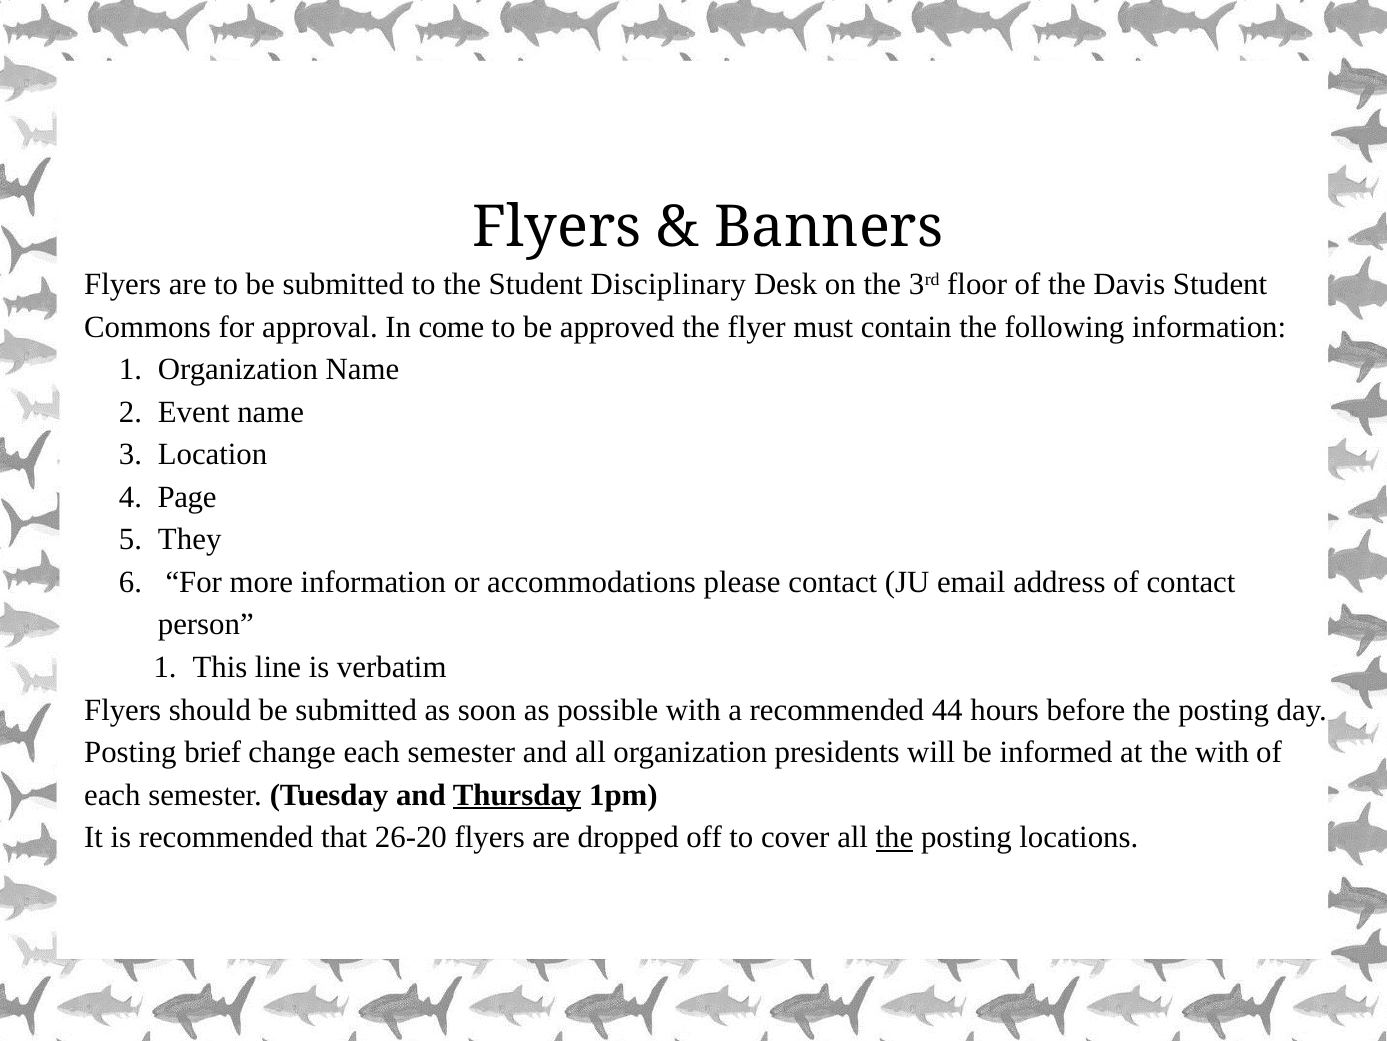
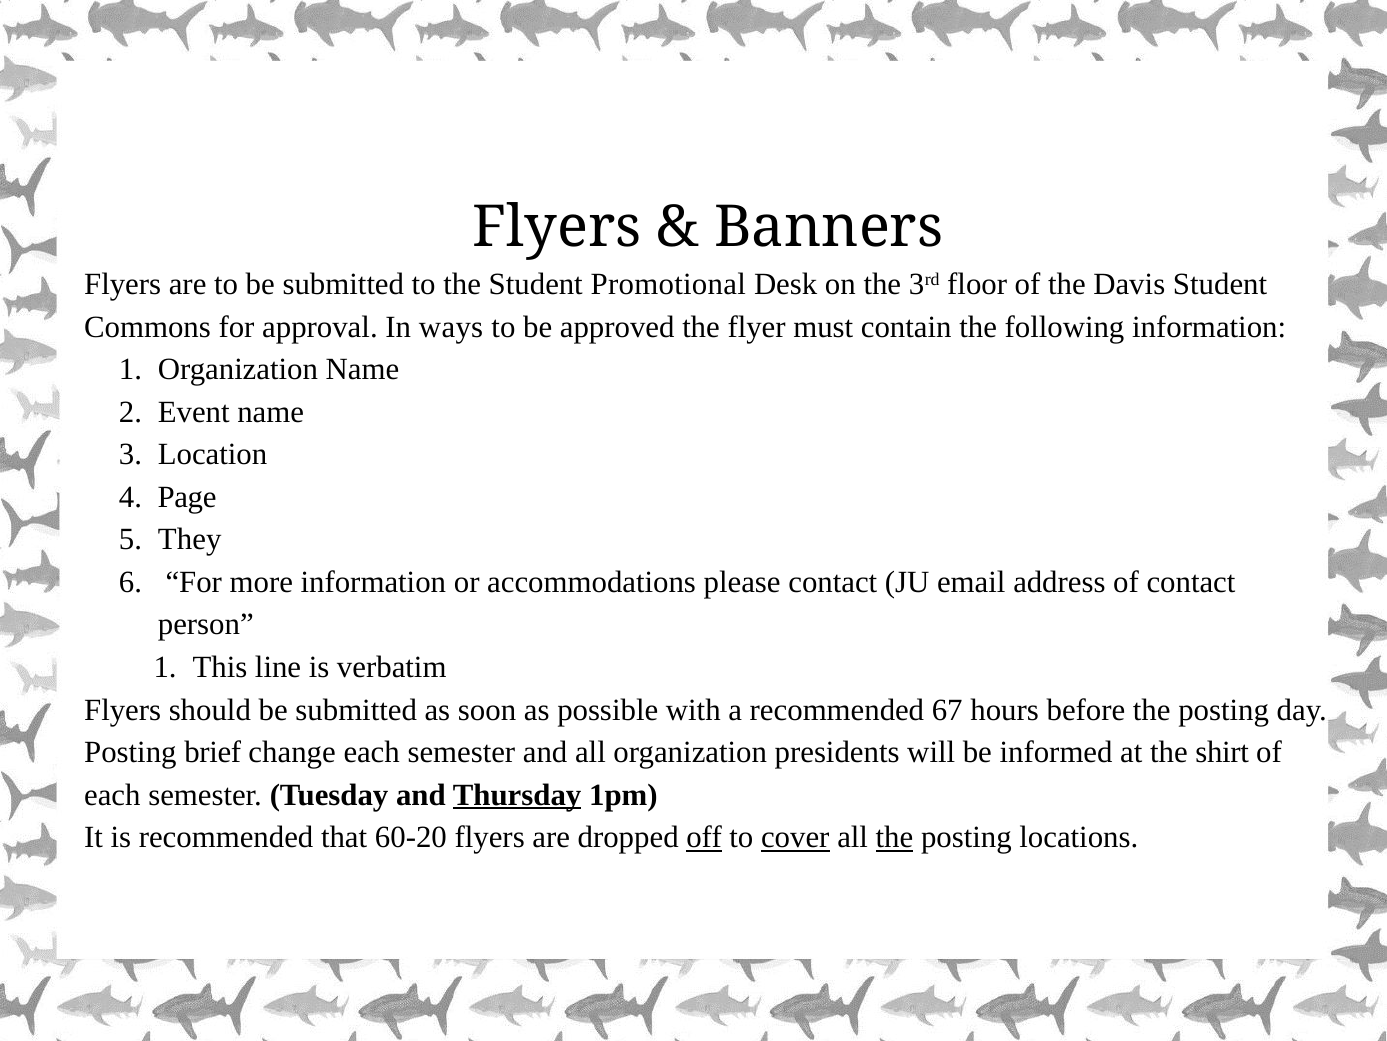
Disciplinary: Disciplinary -> Promotional (668, 284)
come: come -> ways (451, 327)
44: 44 -> 67 (947, 709)
the with: with -> shirt (1222, 752)
26-20: 26-20 -> 60-20 (411, 837)
off underline: none -> present (704, 837)
cover underline: none -> present (795, 837)
